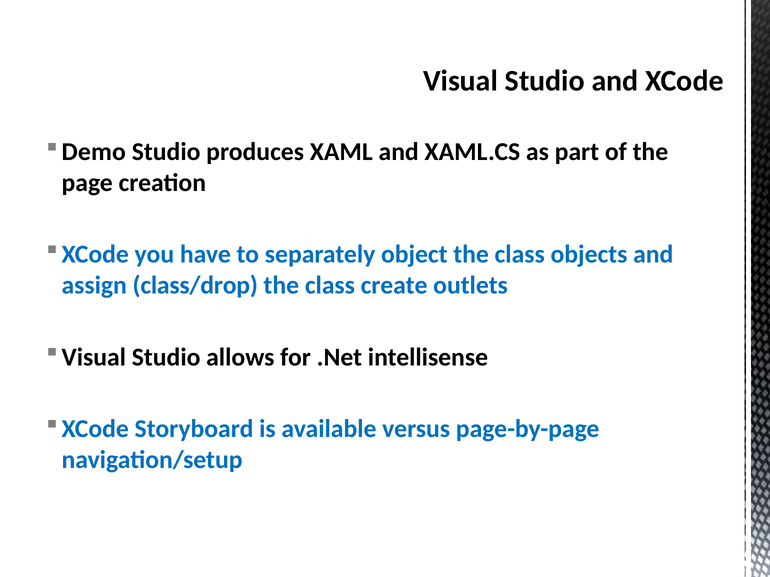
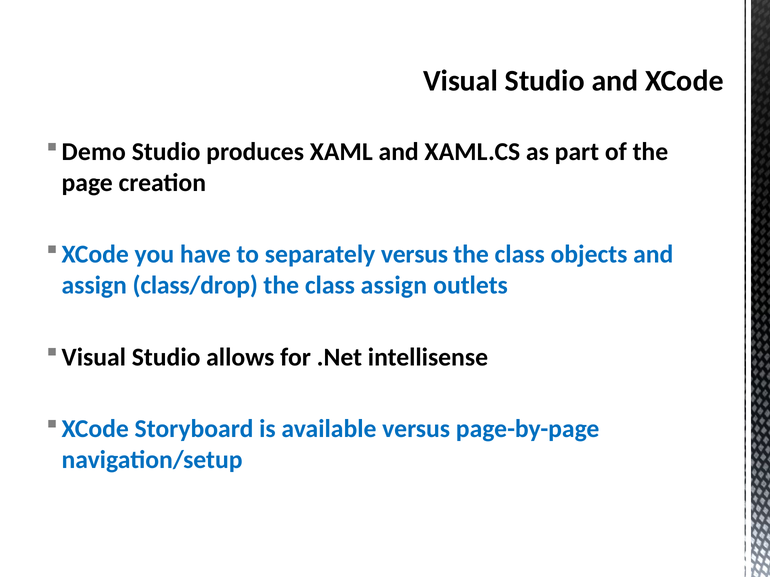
separately object: object -> versus (414, 255)
class create: create -> assign (394, 286)
